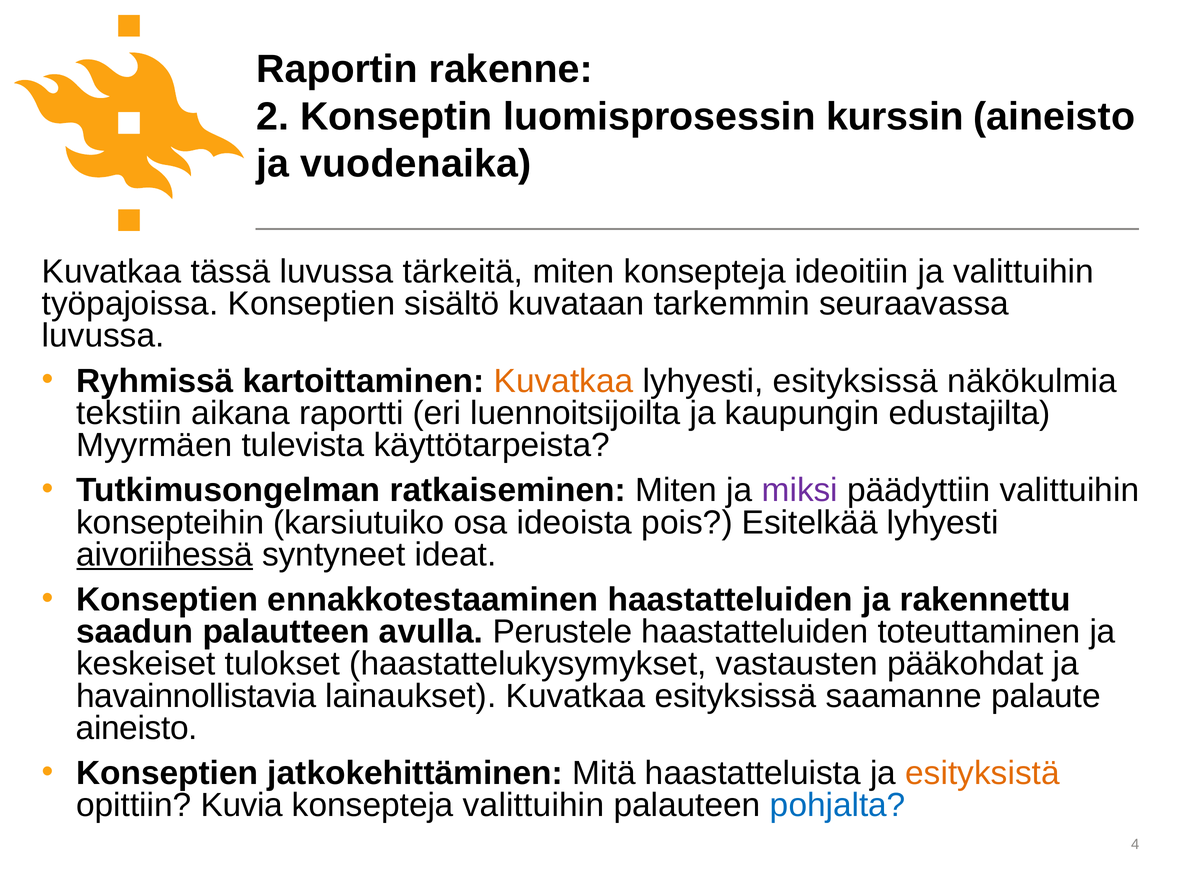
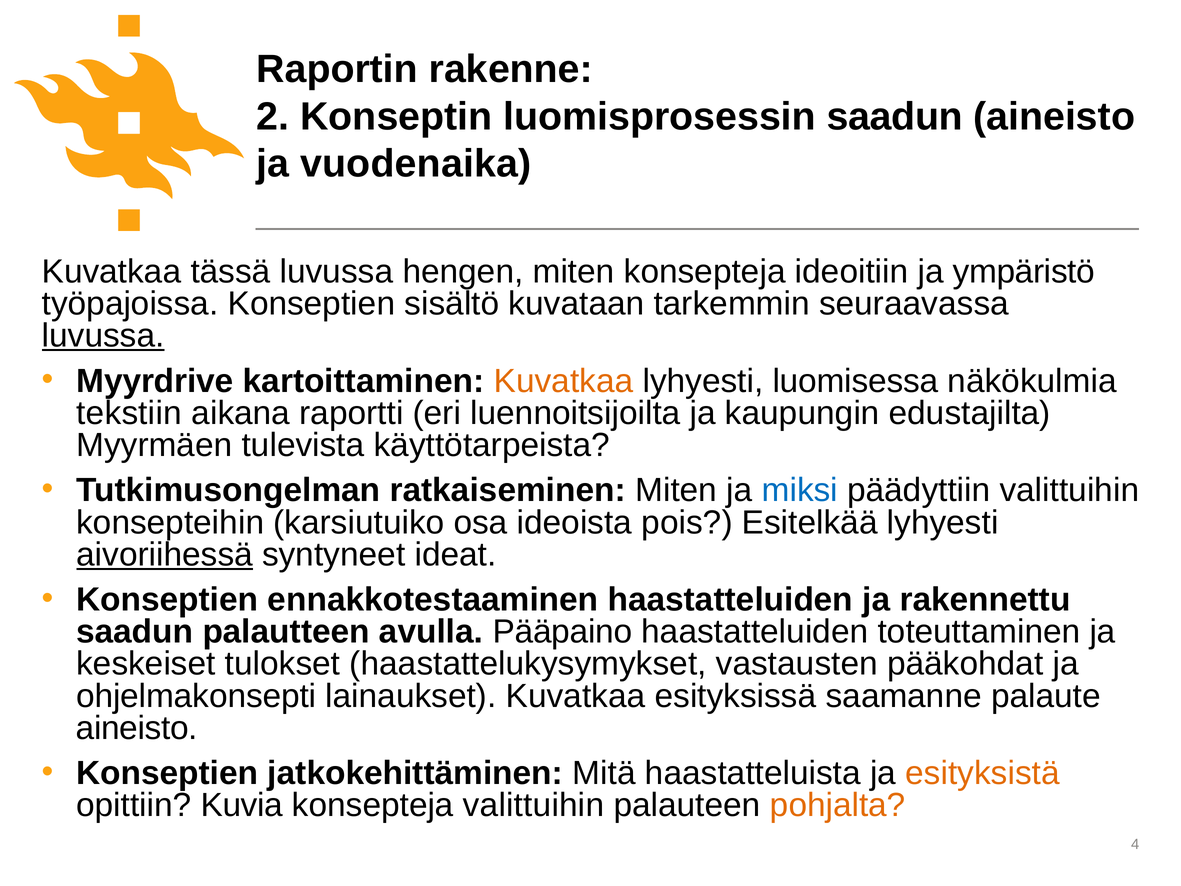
luomisprosessin kurssin: kurssin -> saadun (895, 117)
tärkeitä: tärkeitä -> hengen (463, 272)
ja valittuihin: valittuihin -> ympäristö (1024, 272)
luvussa underline: none -> present (103, 336)
Ryhmissä: Ryhmissä -> Myyrdrive (155, 381)
lyhyesti esityksissä: esityksissä -> luomisessa (856, 381)
miksi colour: purple -> blue (800, 490)
Perustele: Perustele -> Pääpaino (562, 632)
havainnollistavia: havainnollistavia -> ohjelmakonsepti (196, 696)
pohjalta colour: blue -> orange (838, 805)
